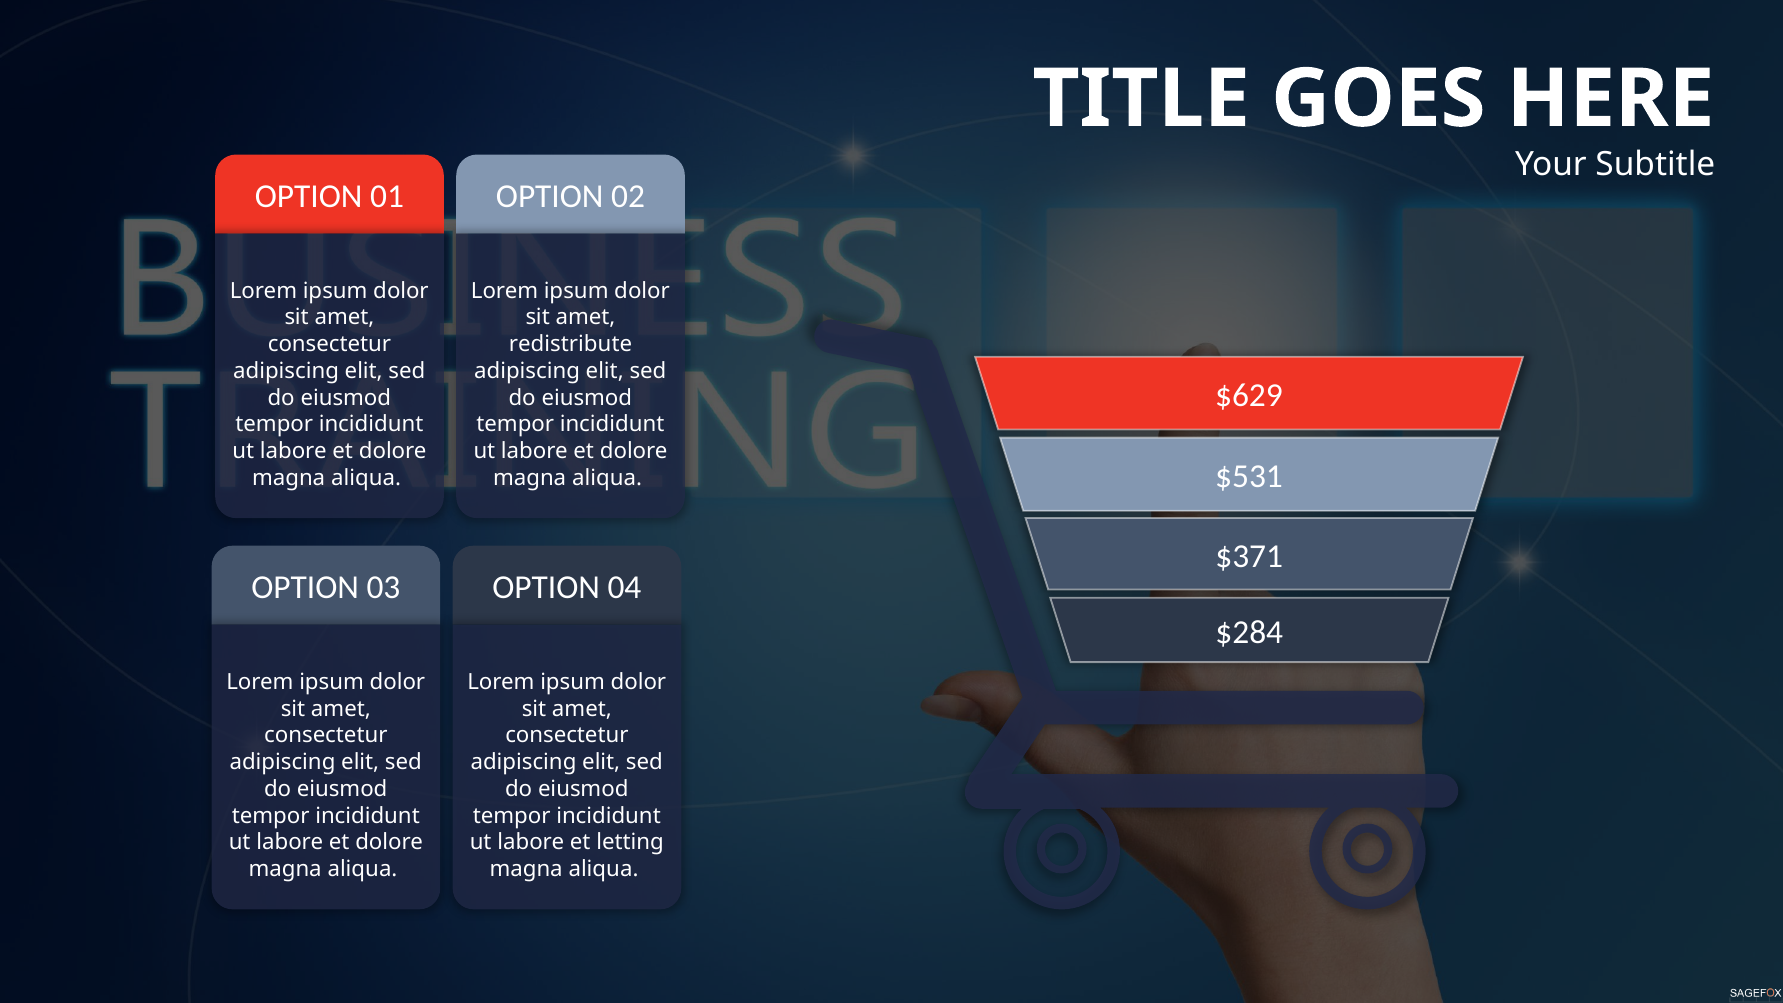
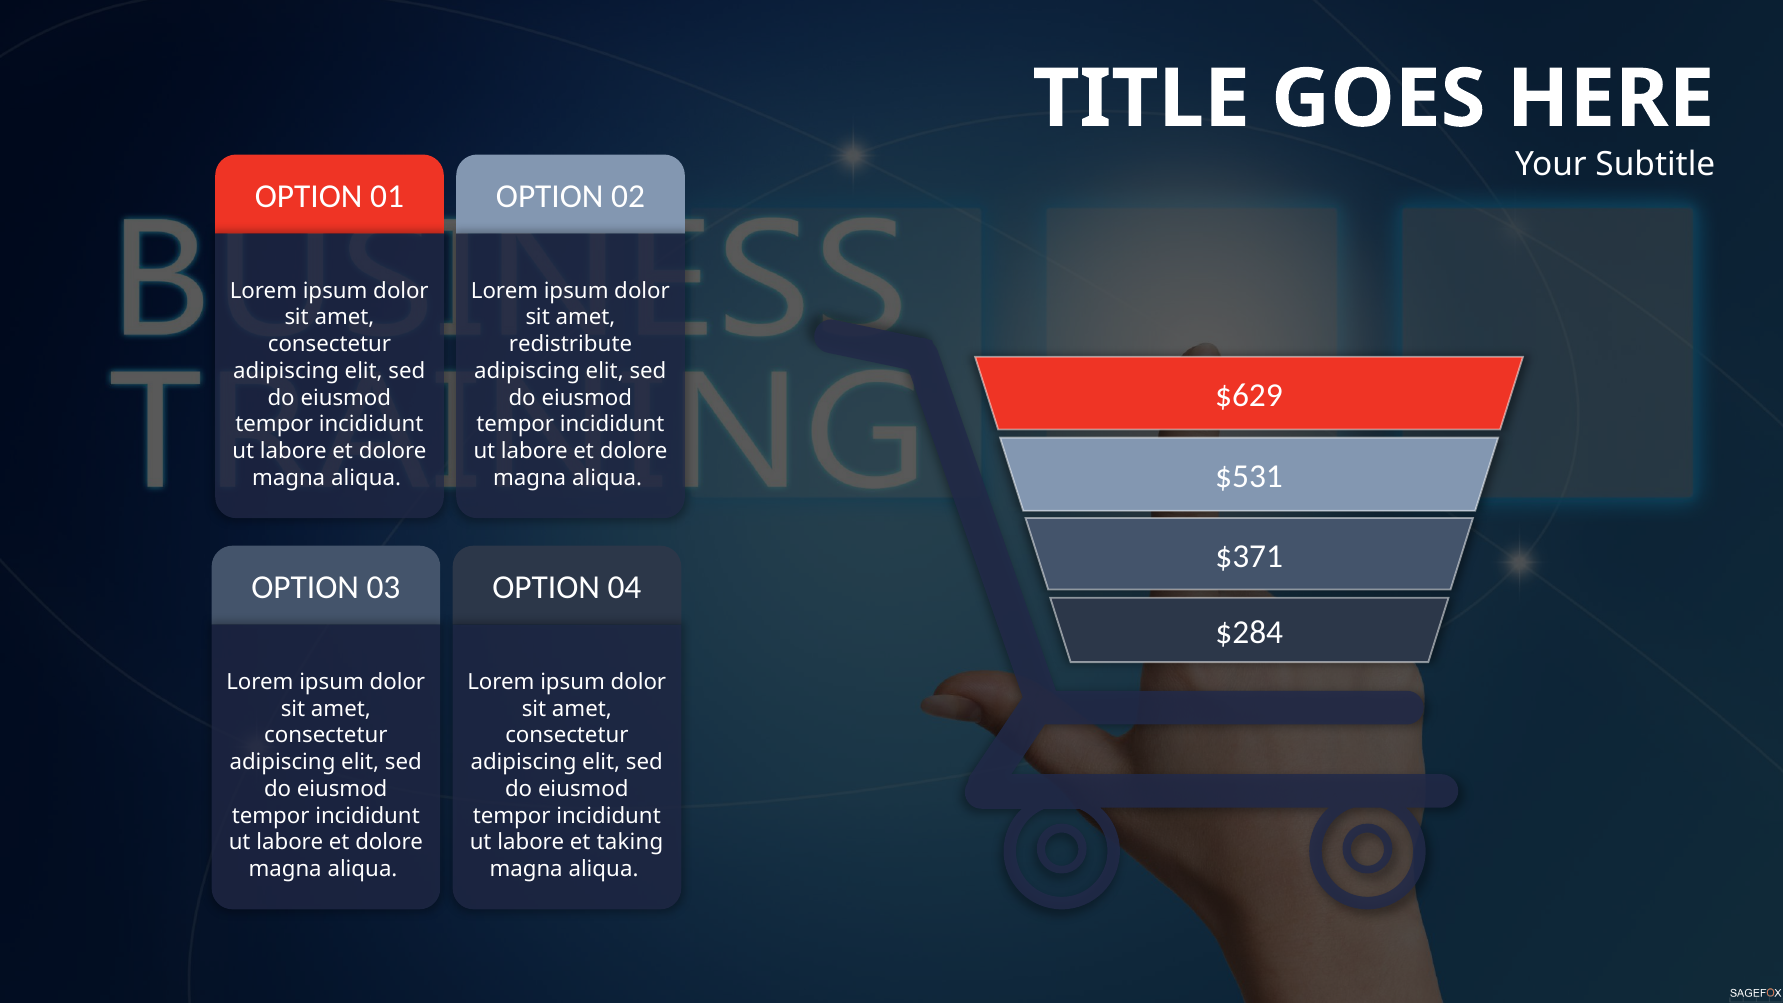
letting: letting -> taking (630, 842)
